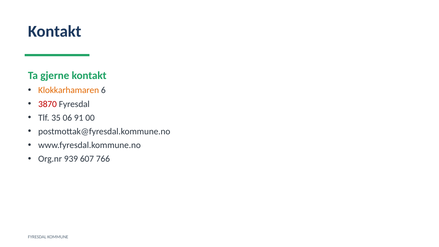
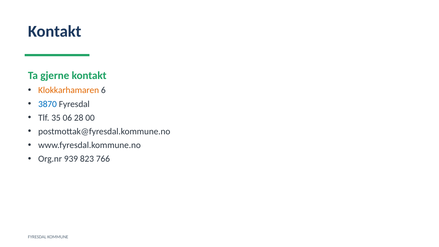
3870 colour: red -> blue (47, 104)
91: 91 -> 28 (79, 118)
607: 607 -> 823 (87, 159)
